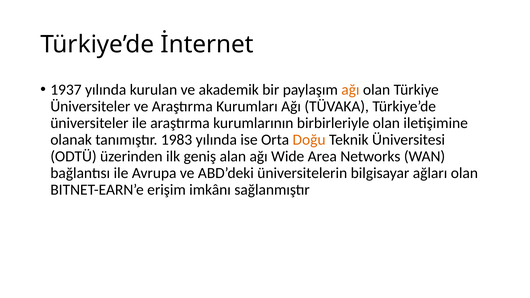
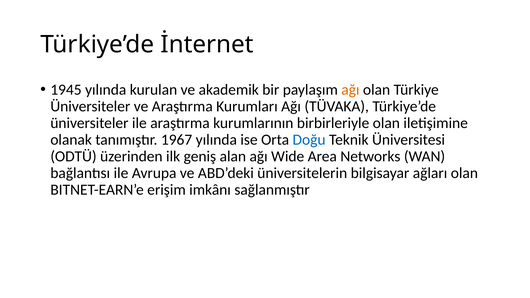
1937: 1937 -> 1945 (66, 90)
1983: 1983 -> 1967 (177, 140)
Doğu colour: orange -> blue (309, 140)
